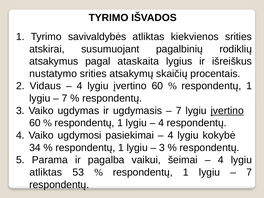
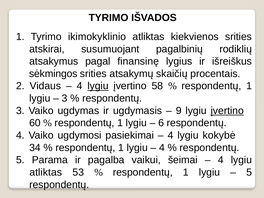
savivaldybės: savivaldybės -> ikimokyklinio (97, 37)
ataskaita: ataskaita -> finansinę (138, 61)
nustatymo: nustatymo -> sėkmingos (53, 74)
lygiu underline: none -> present (98, 86)
60: 60 -> 58 (157, 86)
7: 7 -> 3 (65, 98)
7: 7 -> 9 (179, 111)
4: 4 -> 6 (161, 123)
3: 3 -> 4 (162, 148)
7: 7 -> 5 (249, 172)
